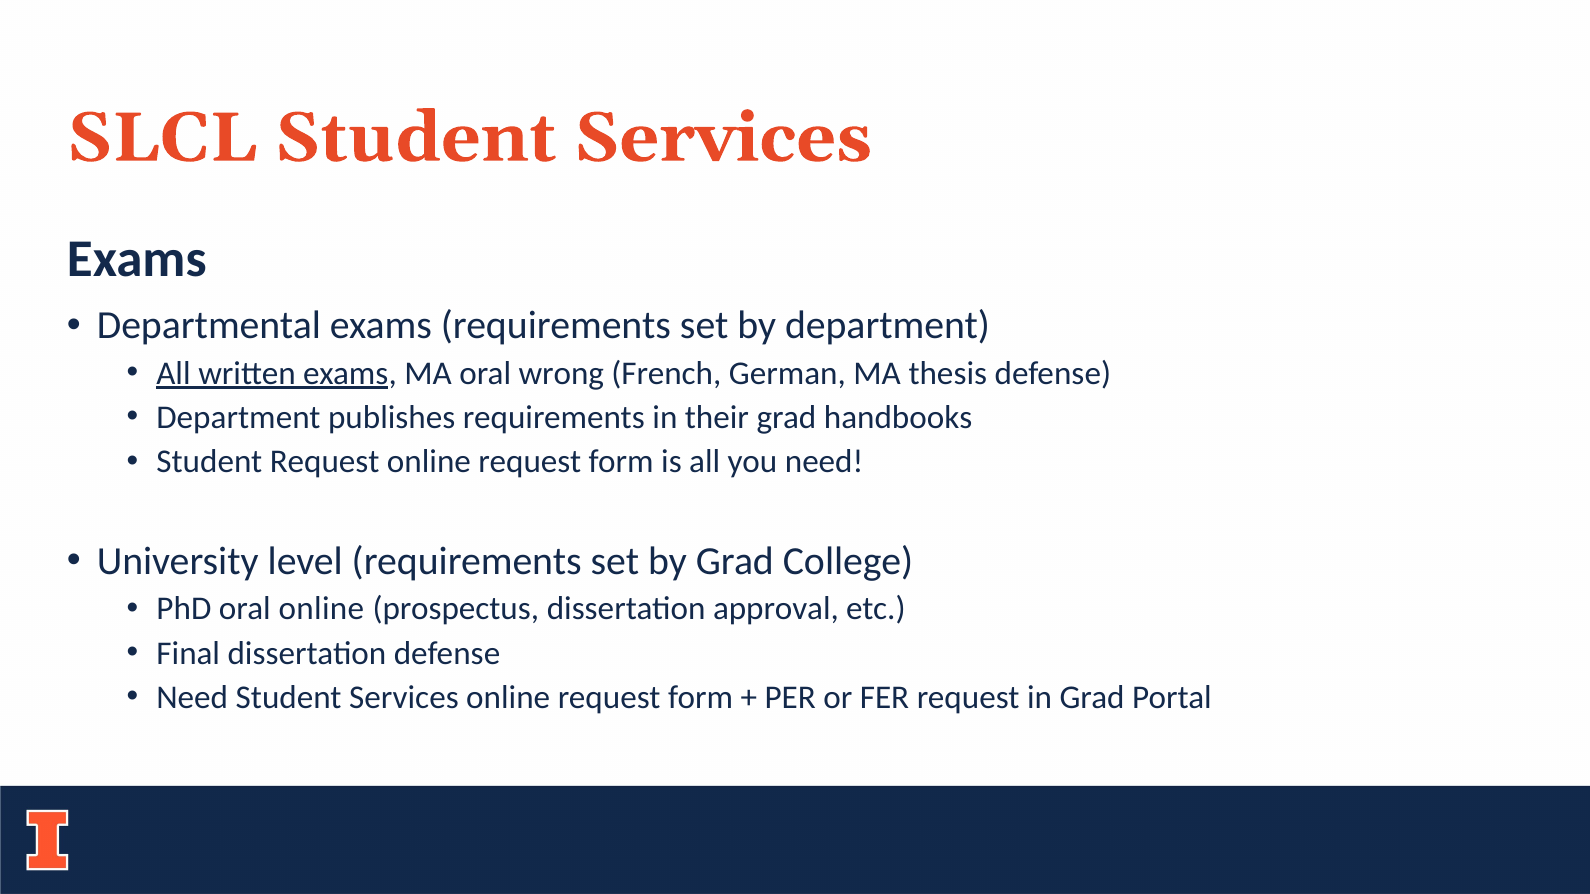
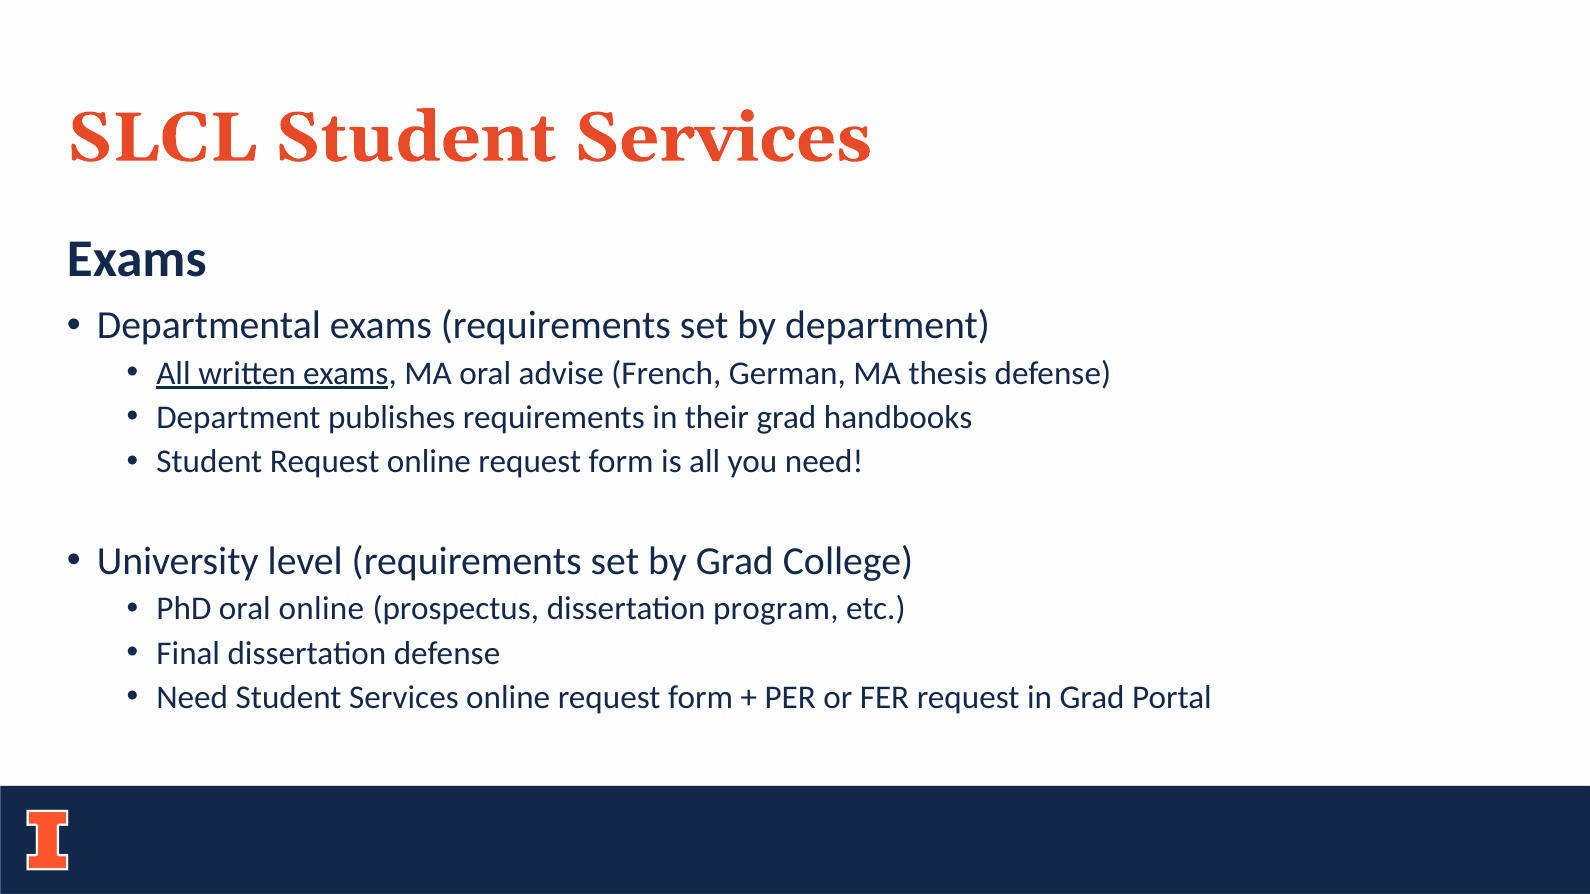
wrong: wrong -> advise (561, 373)
approval: approval -> program (776, 609)
